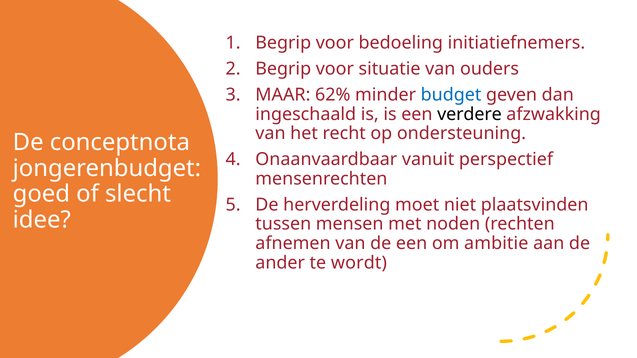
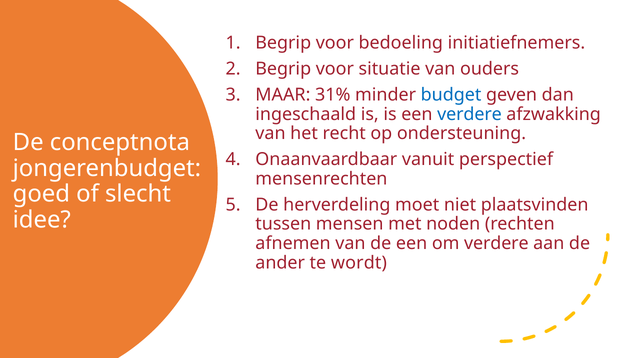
62%: 62% -> 31% (333, 95)
verdere colour: black -> blue (469, 114)
om ambitie: ambitie -> verdere (496, 244)
